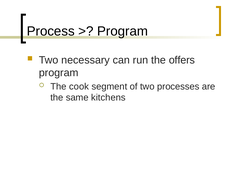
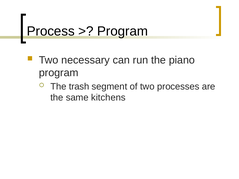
offers: offers -> piano (182, 60)
cook: cook -> trash (79, 87)
